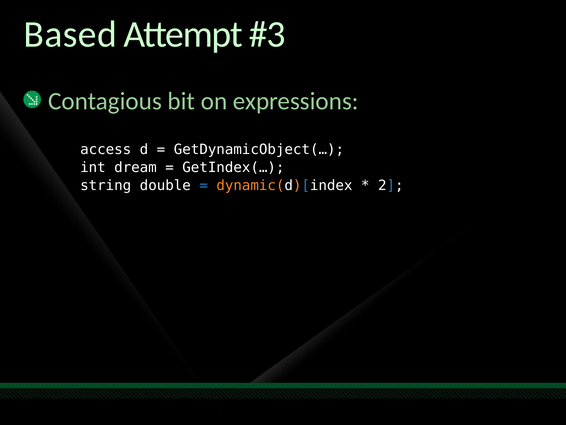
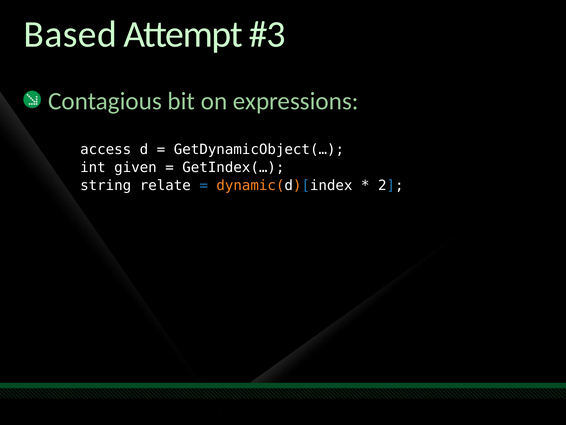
dream: dream -> given (135, 167)
double: double -> relate (165, 185)
